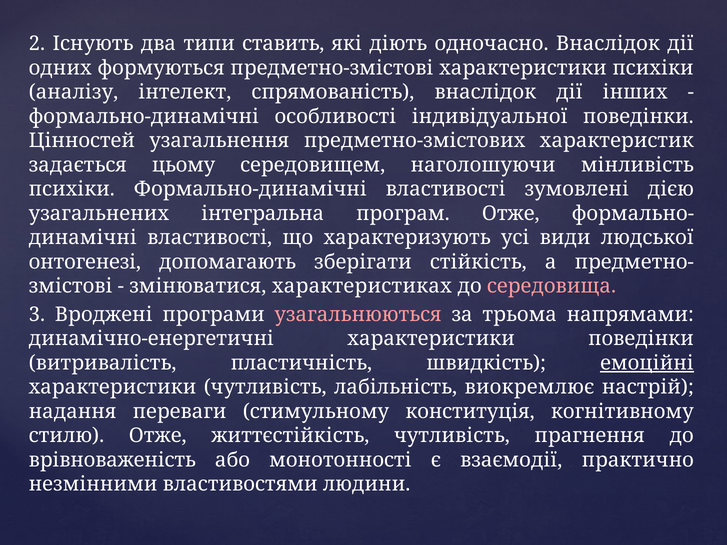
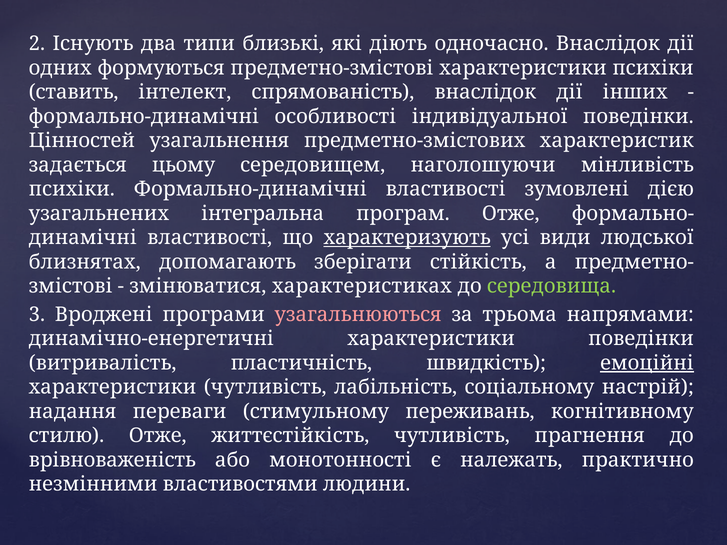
ставить: ставить -> близькі (283, 44)
аналізу: аналізу -> ставить (74, 92)
характеризують underline: none -> present (407, 238)
онтогенезі: онтогенезі -> близнятах (85, 262)
середовища colour: pink -> light green (552, 286)
виокремлює: виокремлює -> соціальному (529, 387)
конституція: конституція -> переживань (470, 412)
взаємодії: взаємодії -> належать (511, 460)
